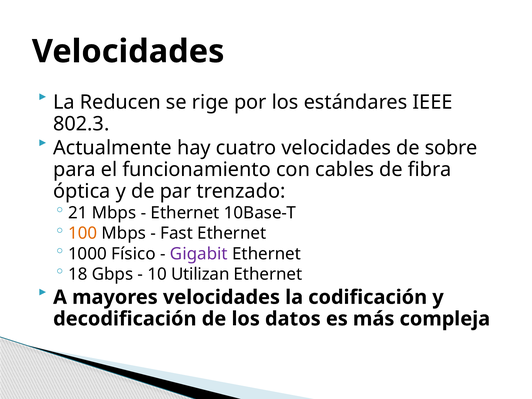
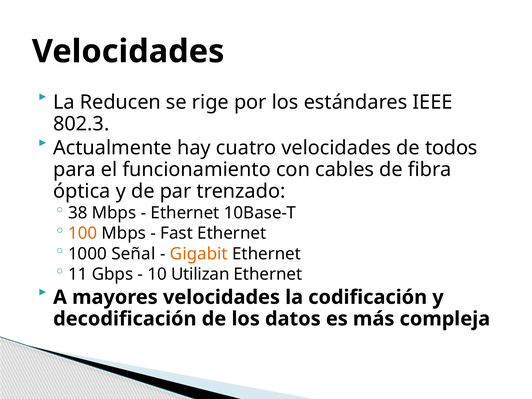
sobre: sobre -> todos (451, 148)
21: 21 -> 38 (78, 213)
Físico: Físico -> Señal (133, 254)
Gigabit colour: purple -> orange (199, 254)
18: 18 -> 11 (78, 274)
